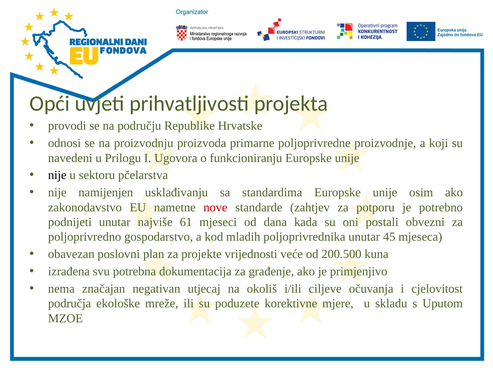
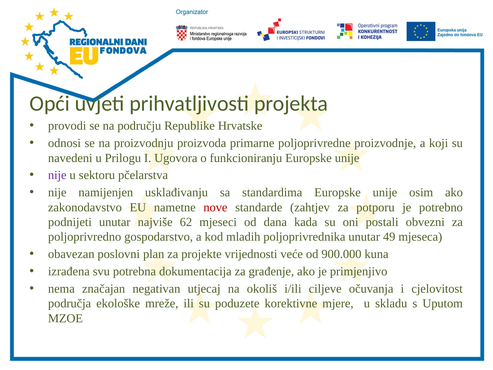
nije colour: black -> purple (57, 175)
61: 61 -> 62 (186, 222)
45: 45 -> 49 (389, 237)
200.500: 200.500 -> 900.000 (341, 254)
